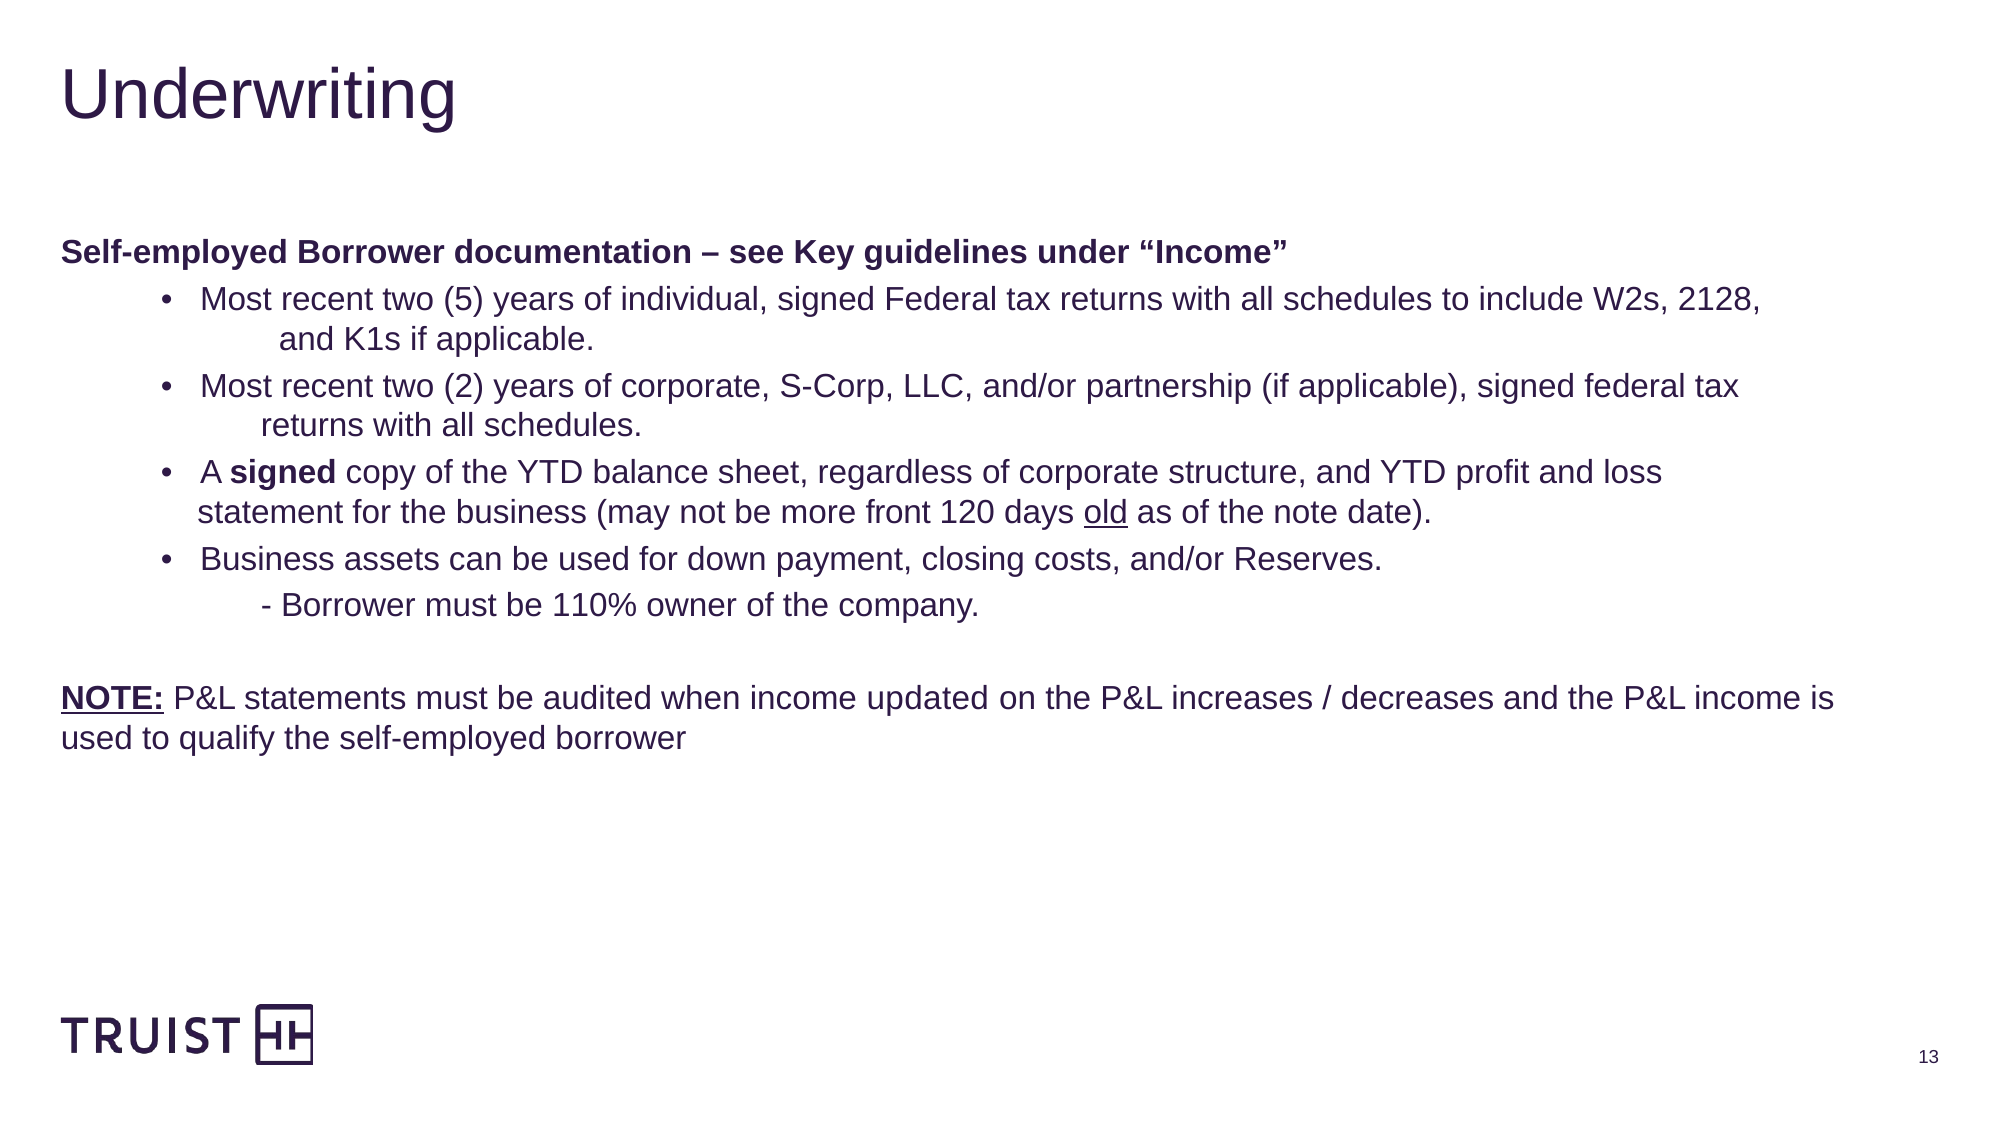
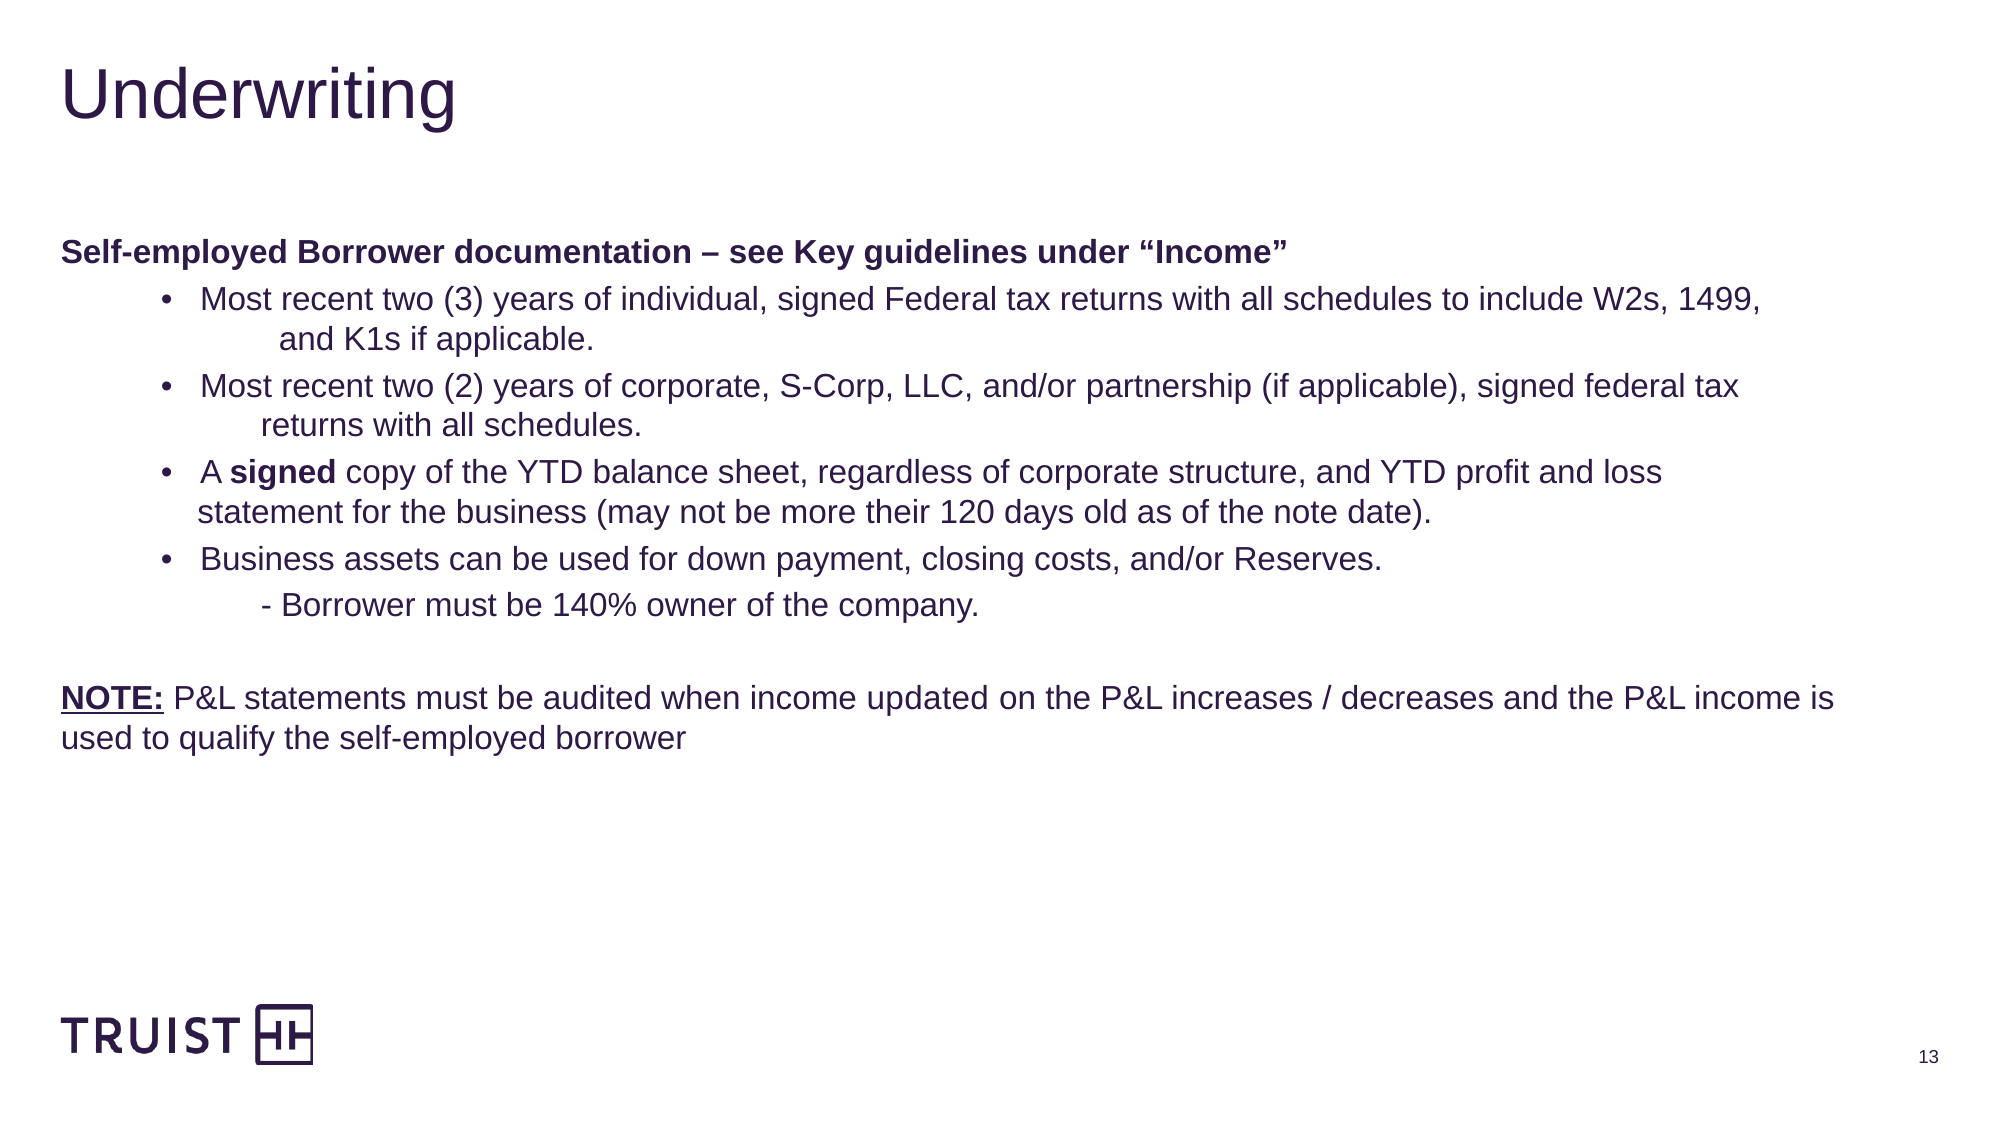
5: 5 -> 3 (464, 300)
2128: 2128 -> 1499 (1720, 300)
front: front -> their (898, 512)
old underline: present -> none (1106, 512)
110%: 110% -> 140% (595, 606)
